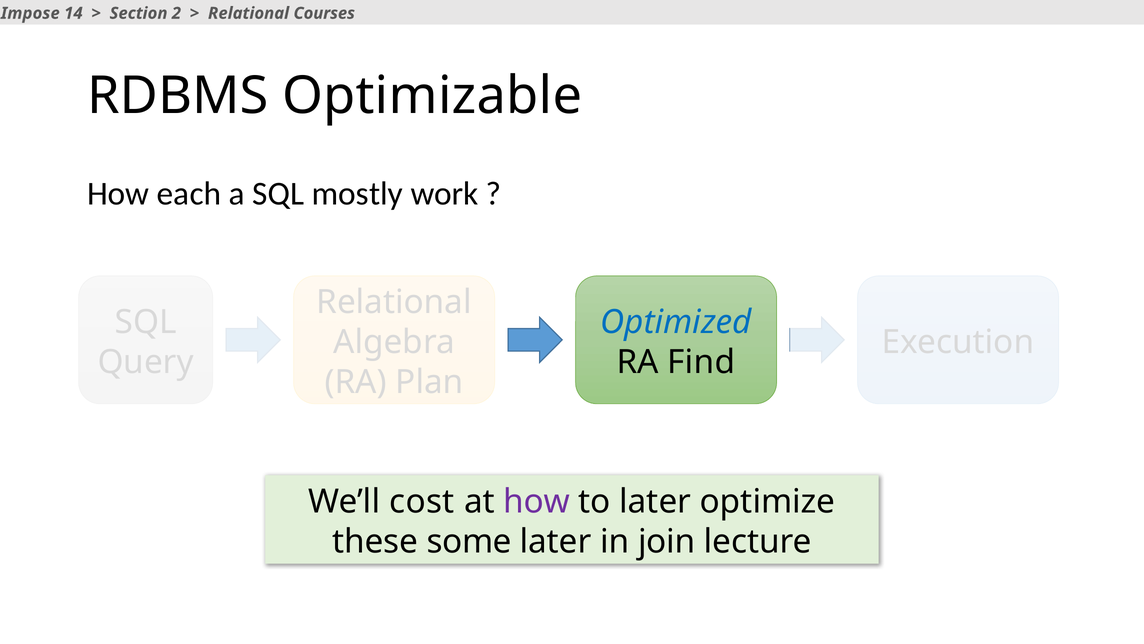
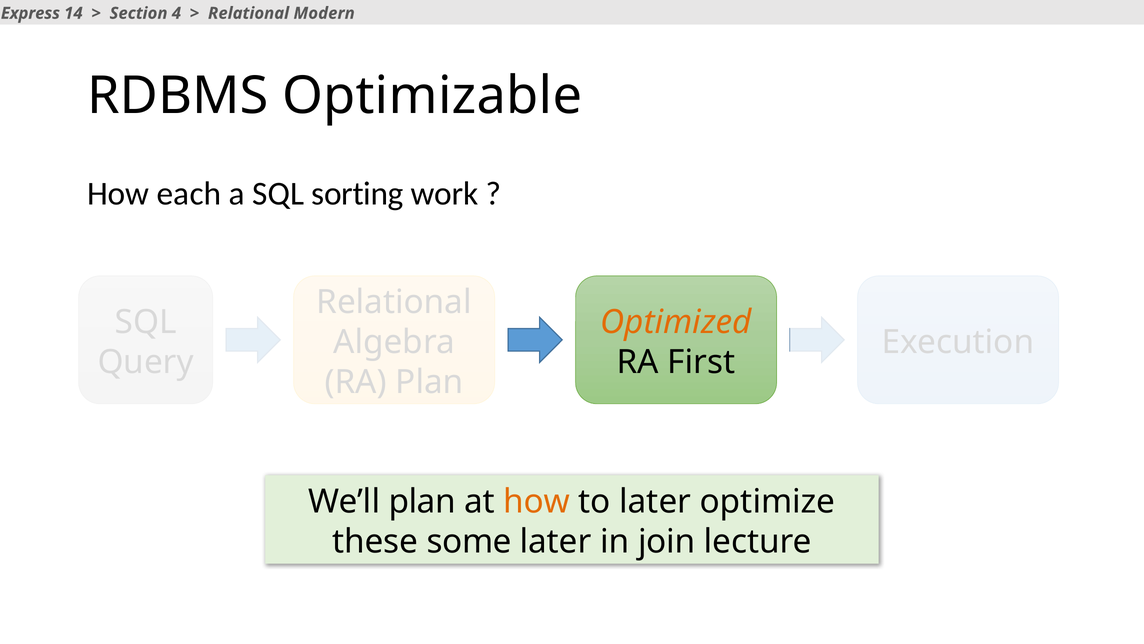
Impose: Impose -> Express (30, 13)
2: 2 -> 4 (176, 13)
Courses: Courses -> Modern (324, 13)
mostly: mostly -> sorting (358, 193)
Optimized colour: blue -> orange (676, 322)
Find: Find -> First (701, 362)
We’ll cost: cost -> plan (422, 501)
how colour: purple -> orange (537, 501)
